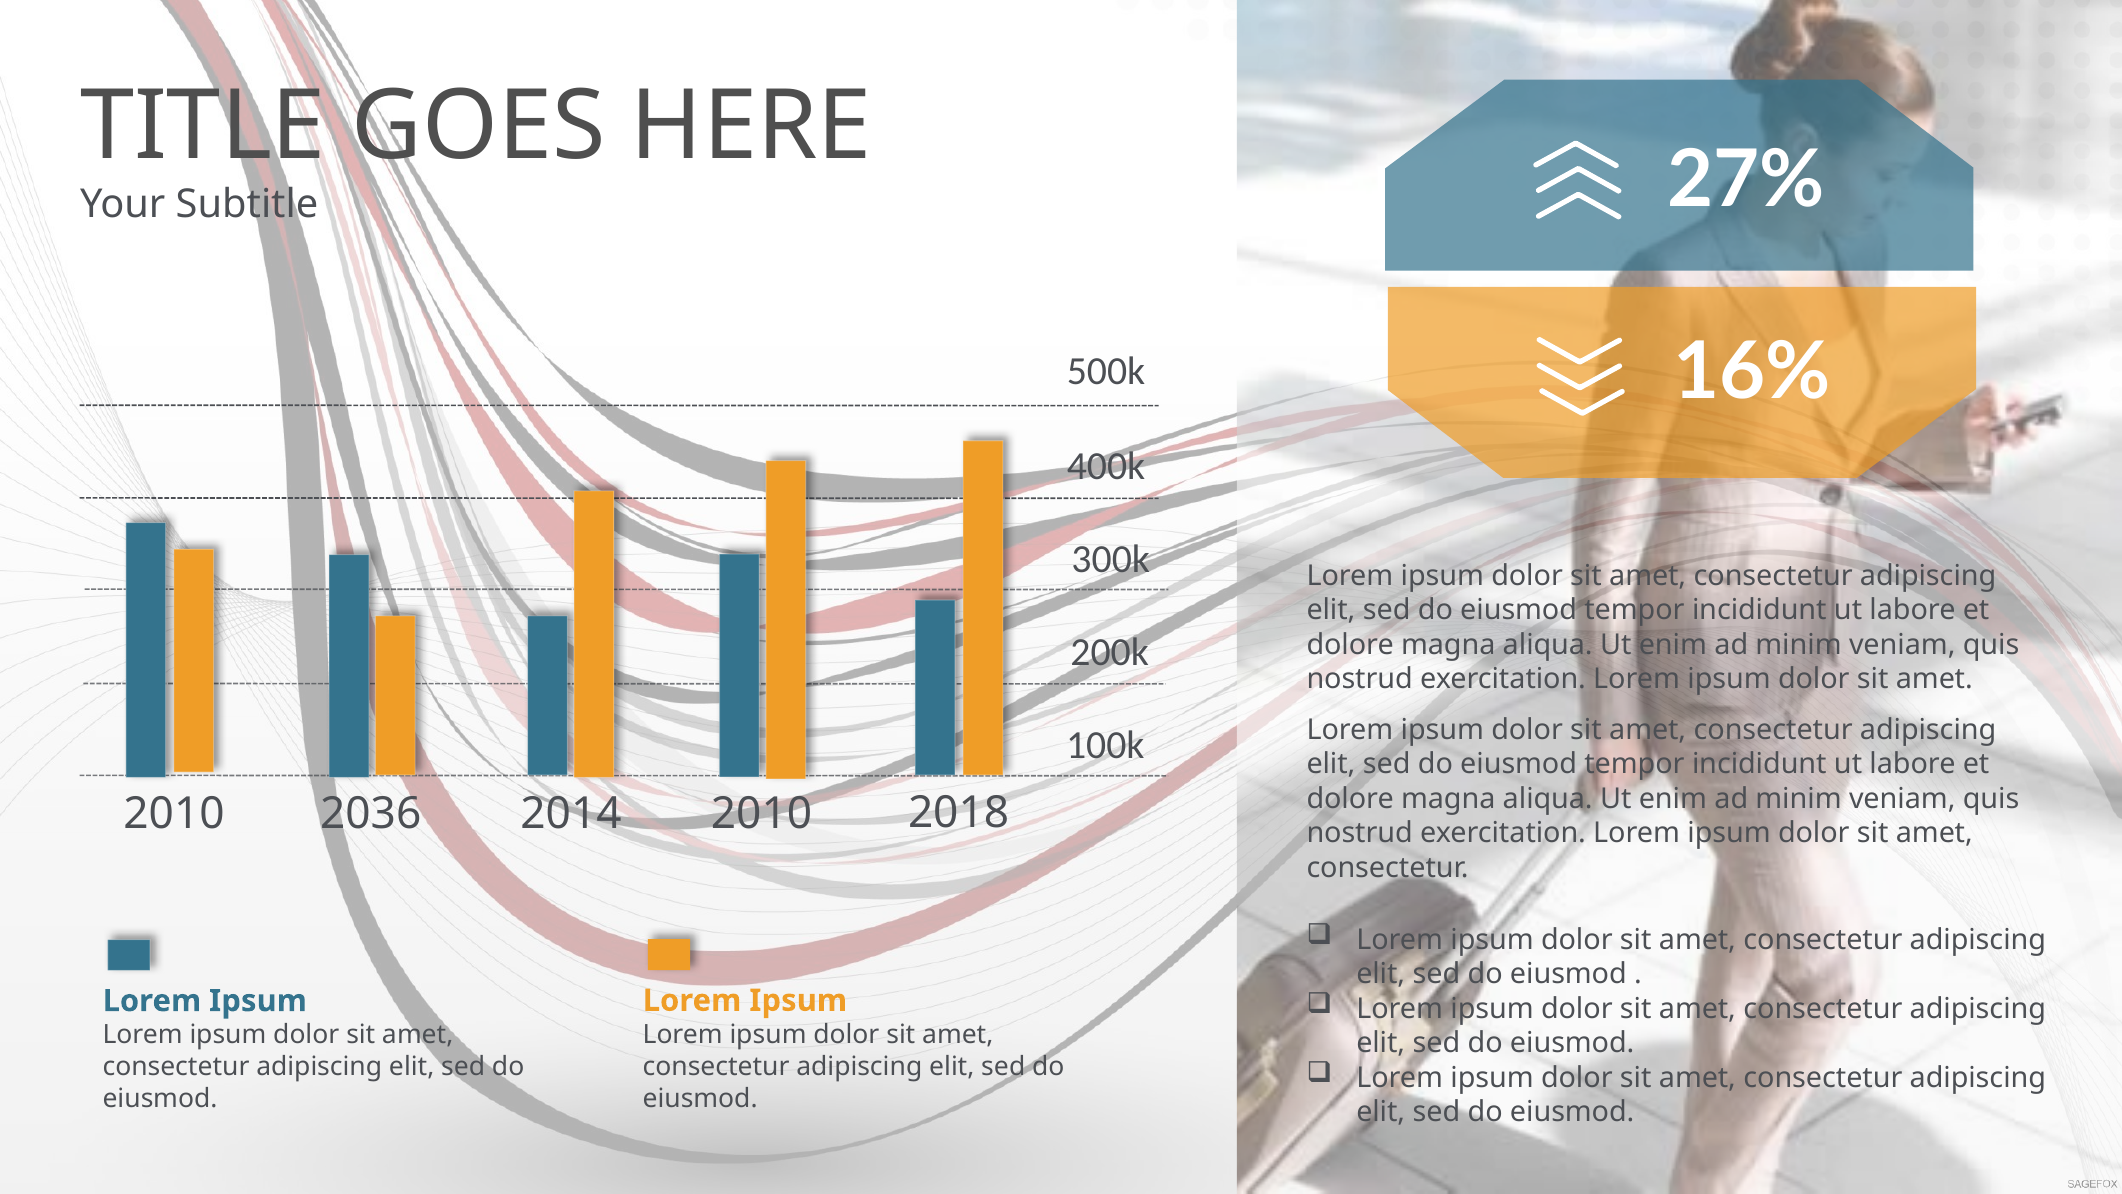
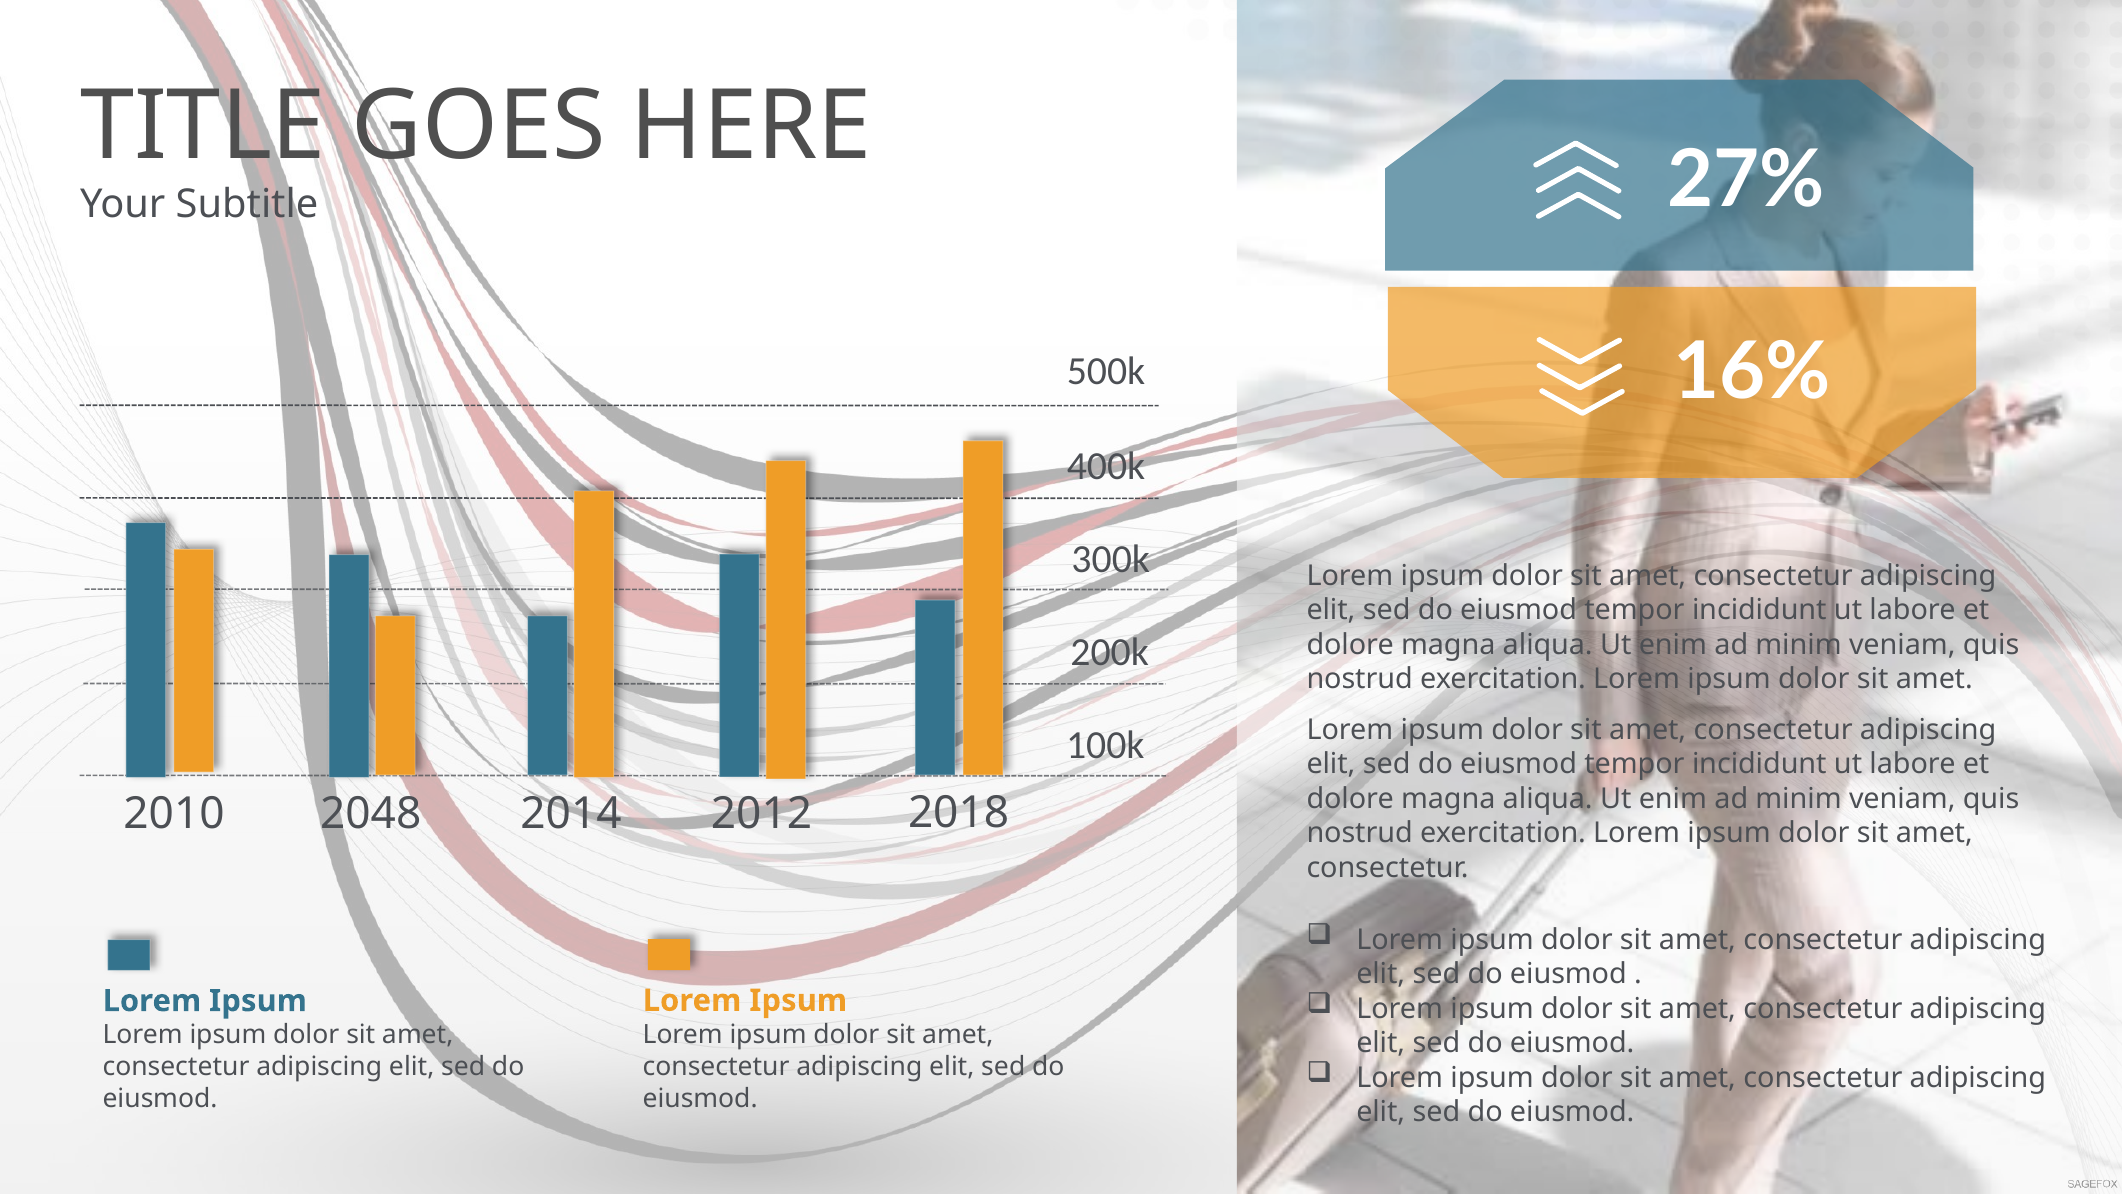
2036: 2036 -> 2048 (371, 813)
2014 2010: 2010 -> 2012 (762, 813)
